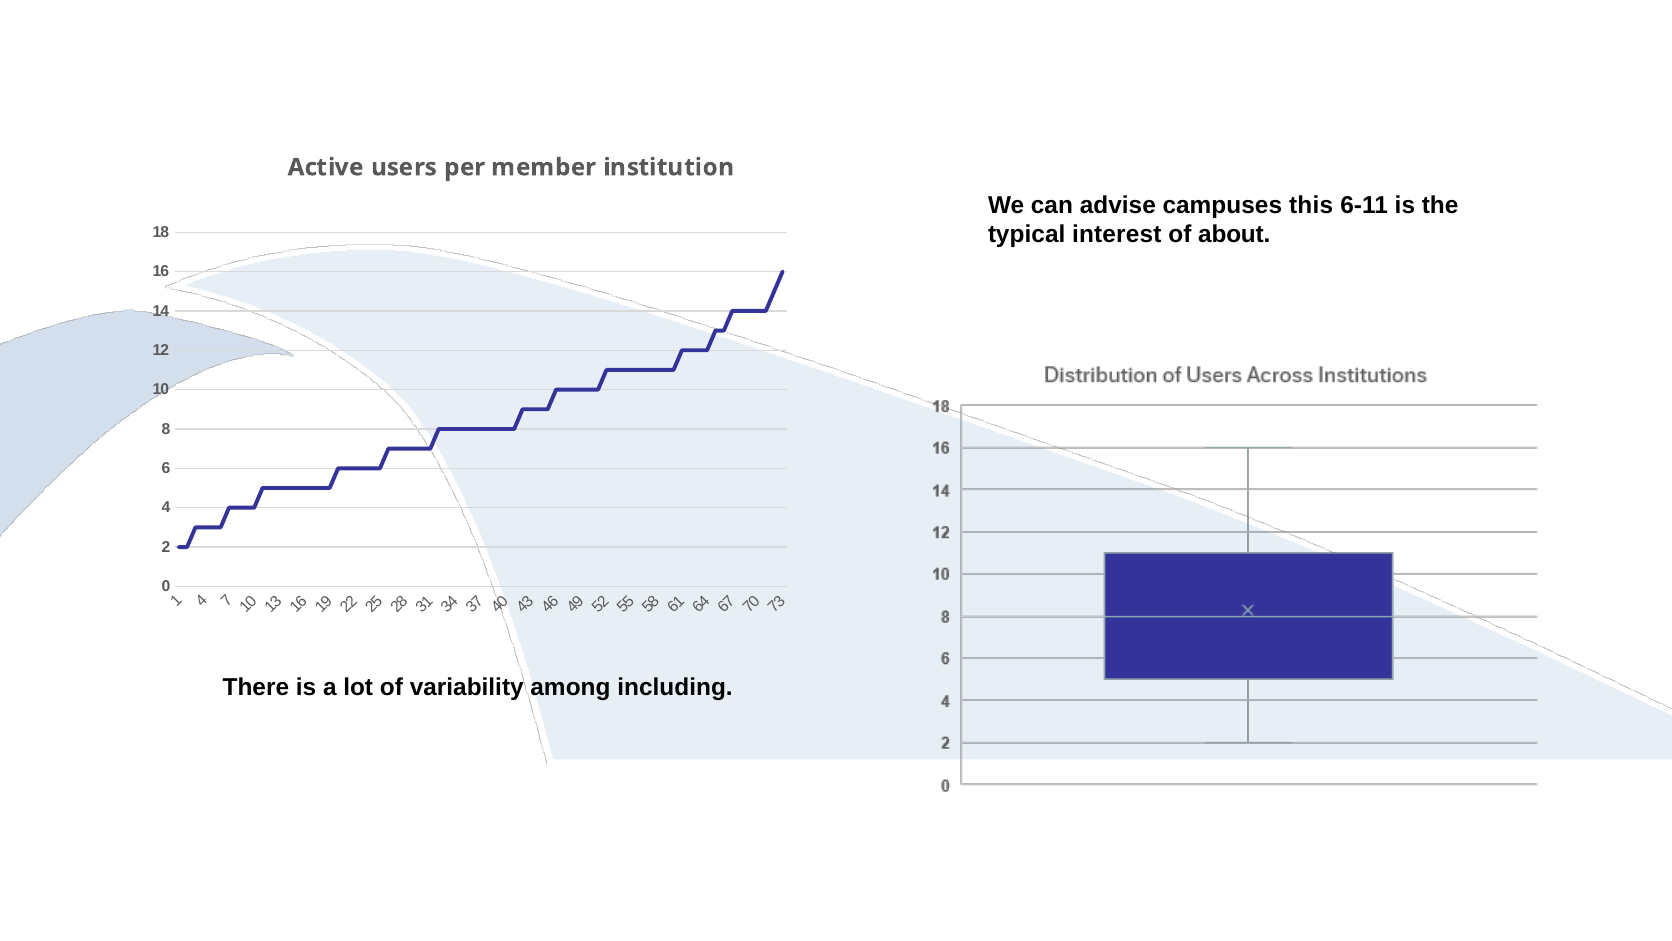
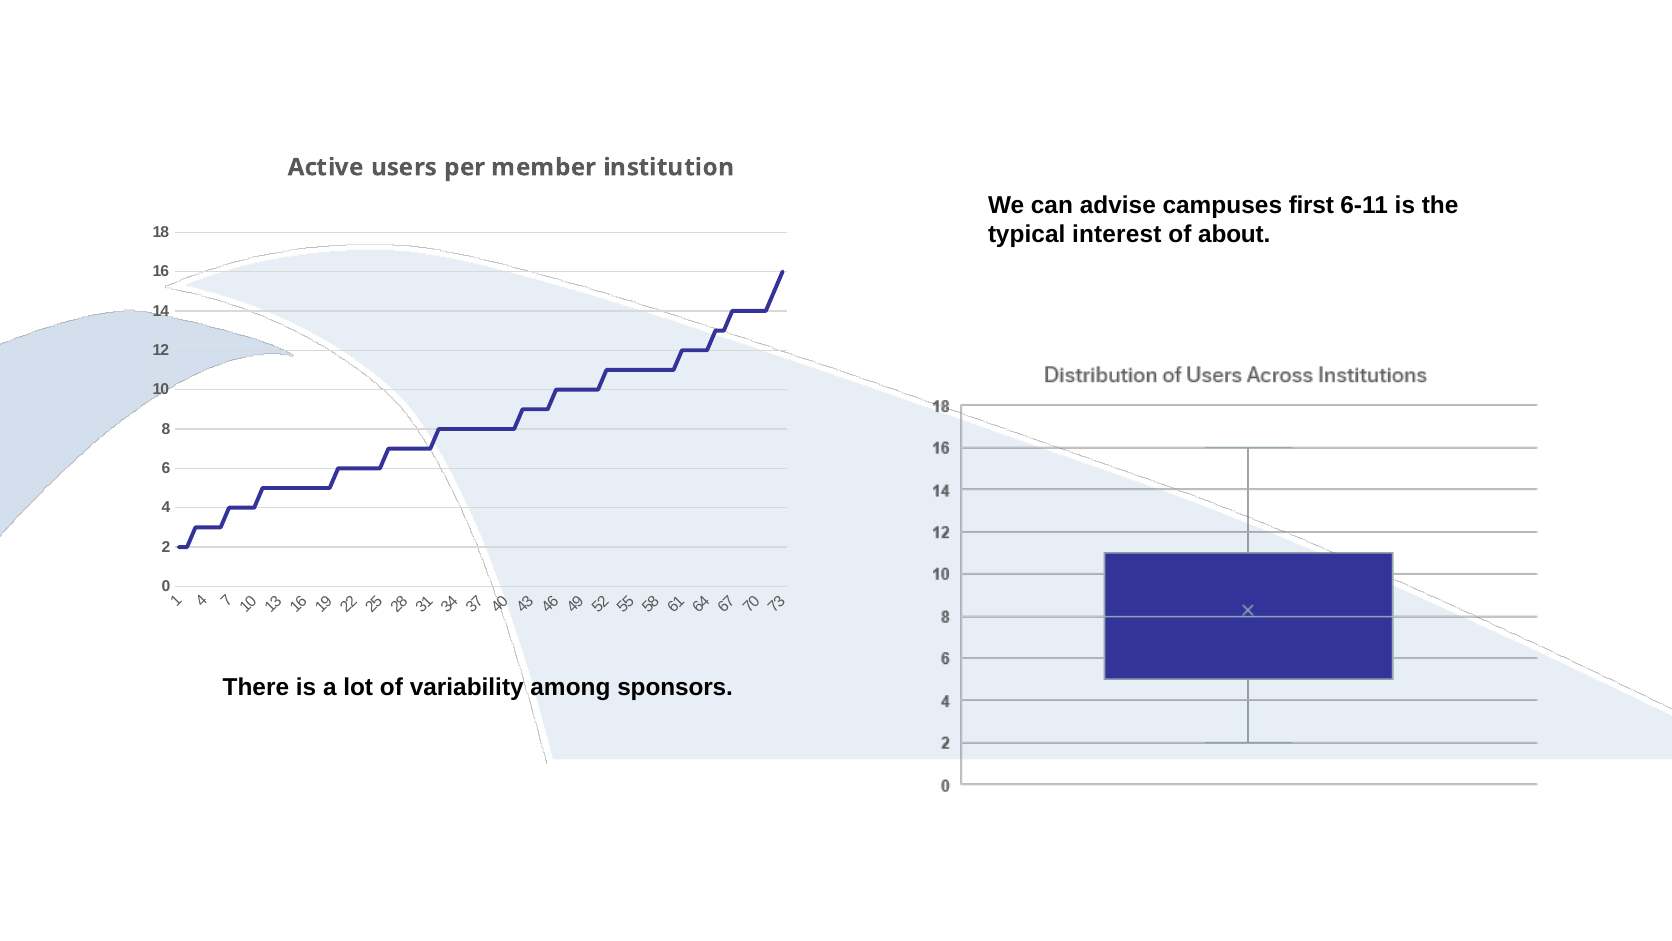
this: this -> first (1311, 205)
including: including -> sponsors (675, 687)
